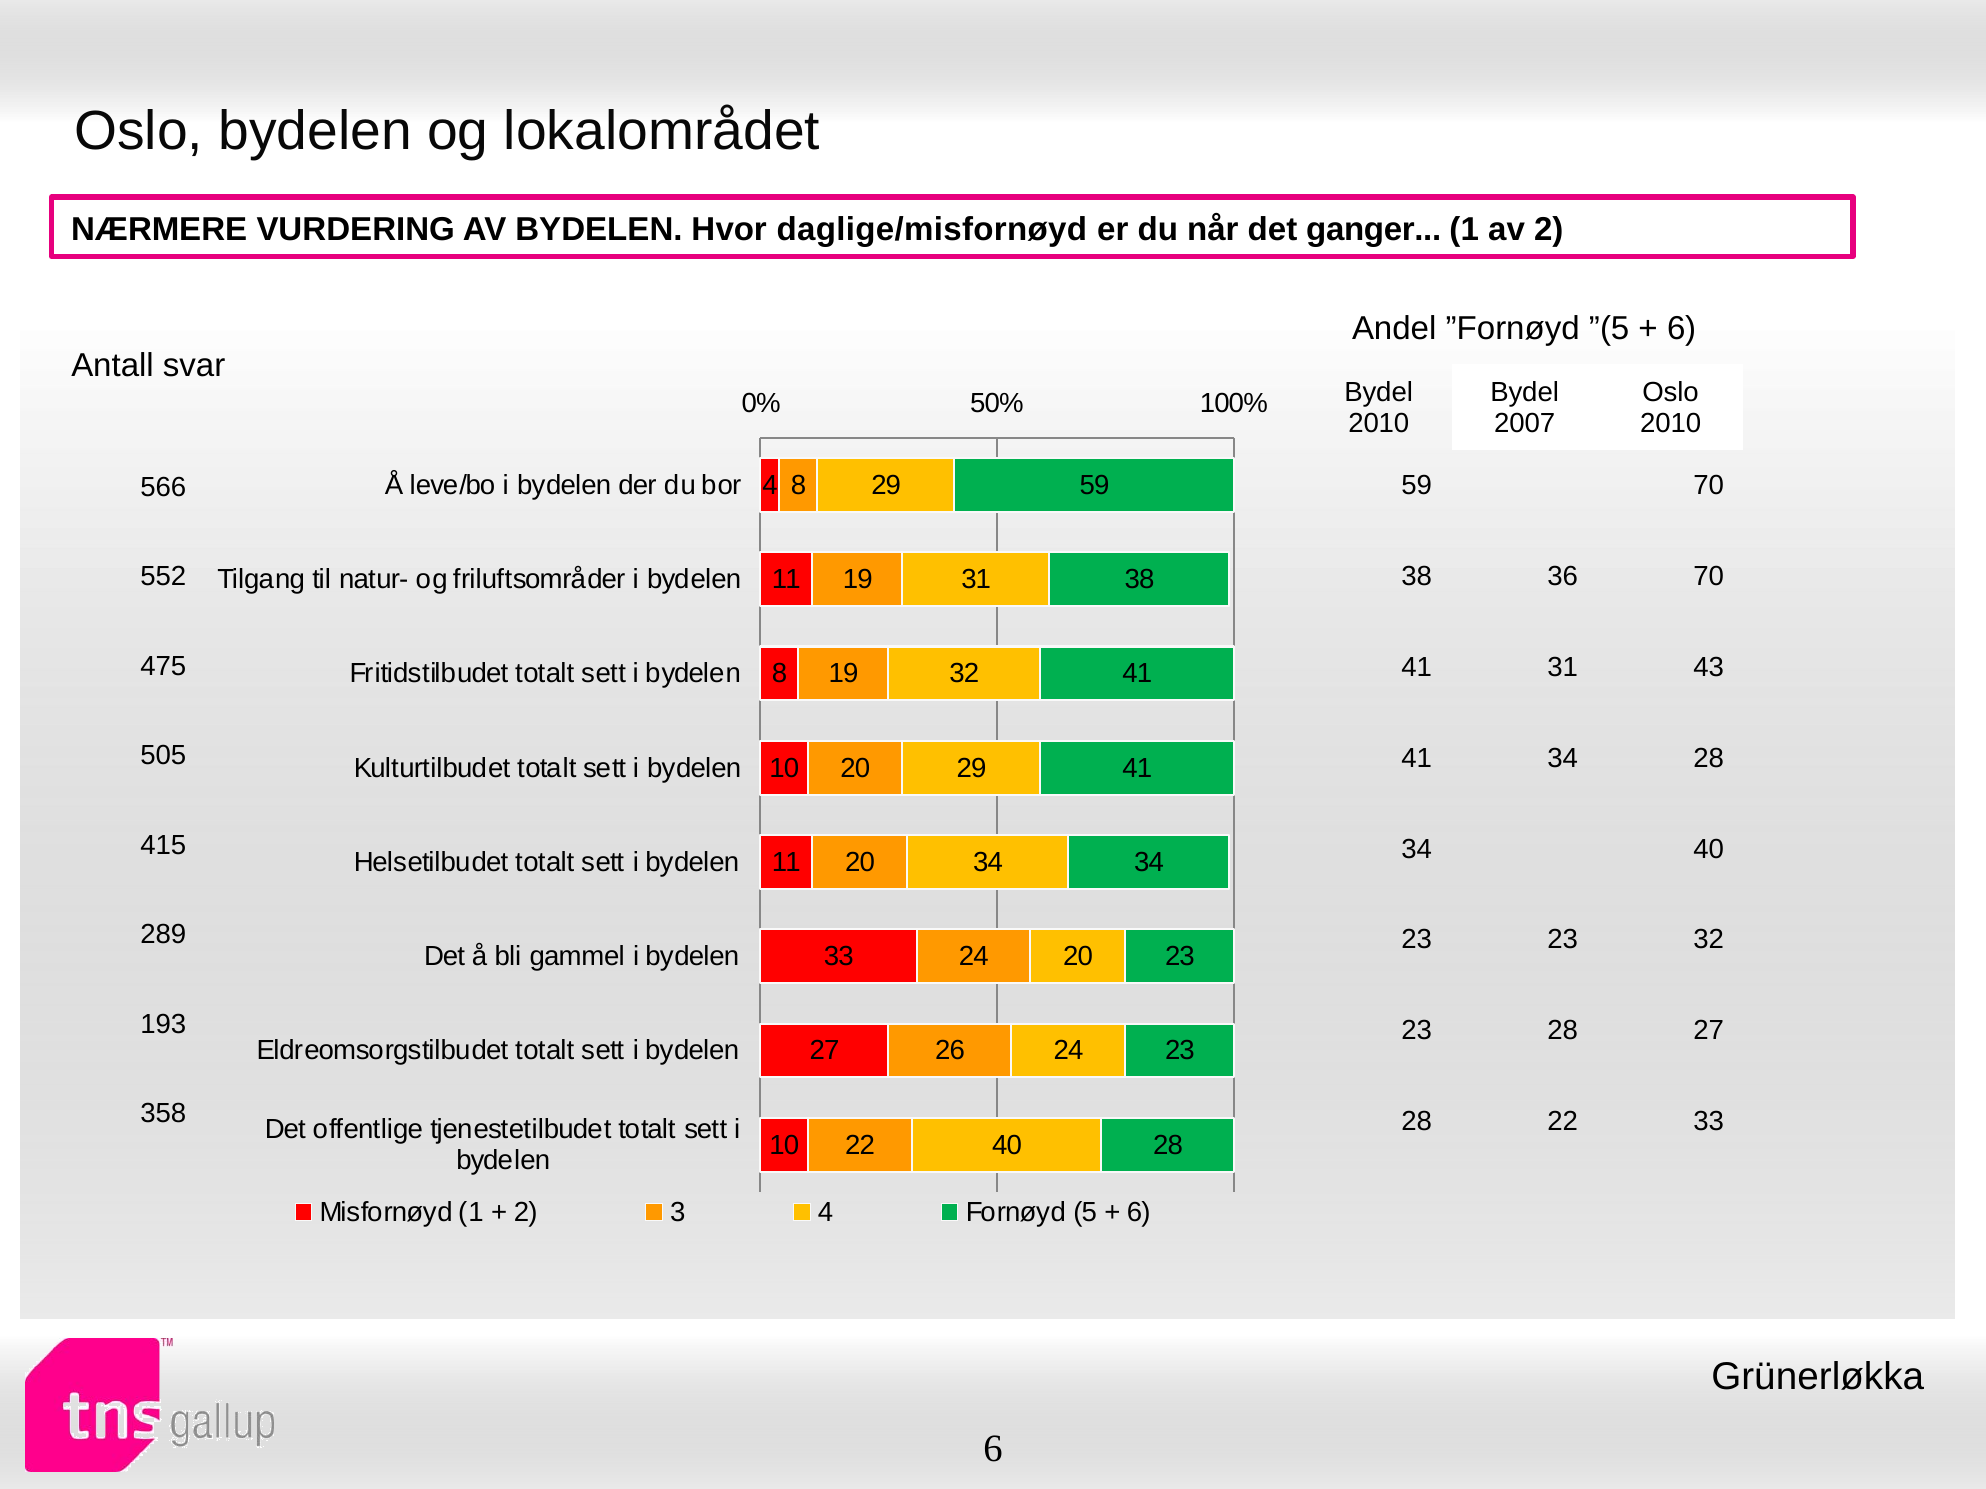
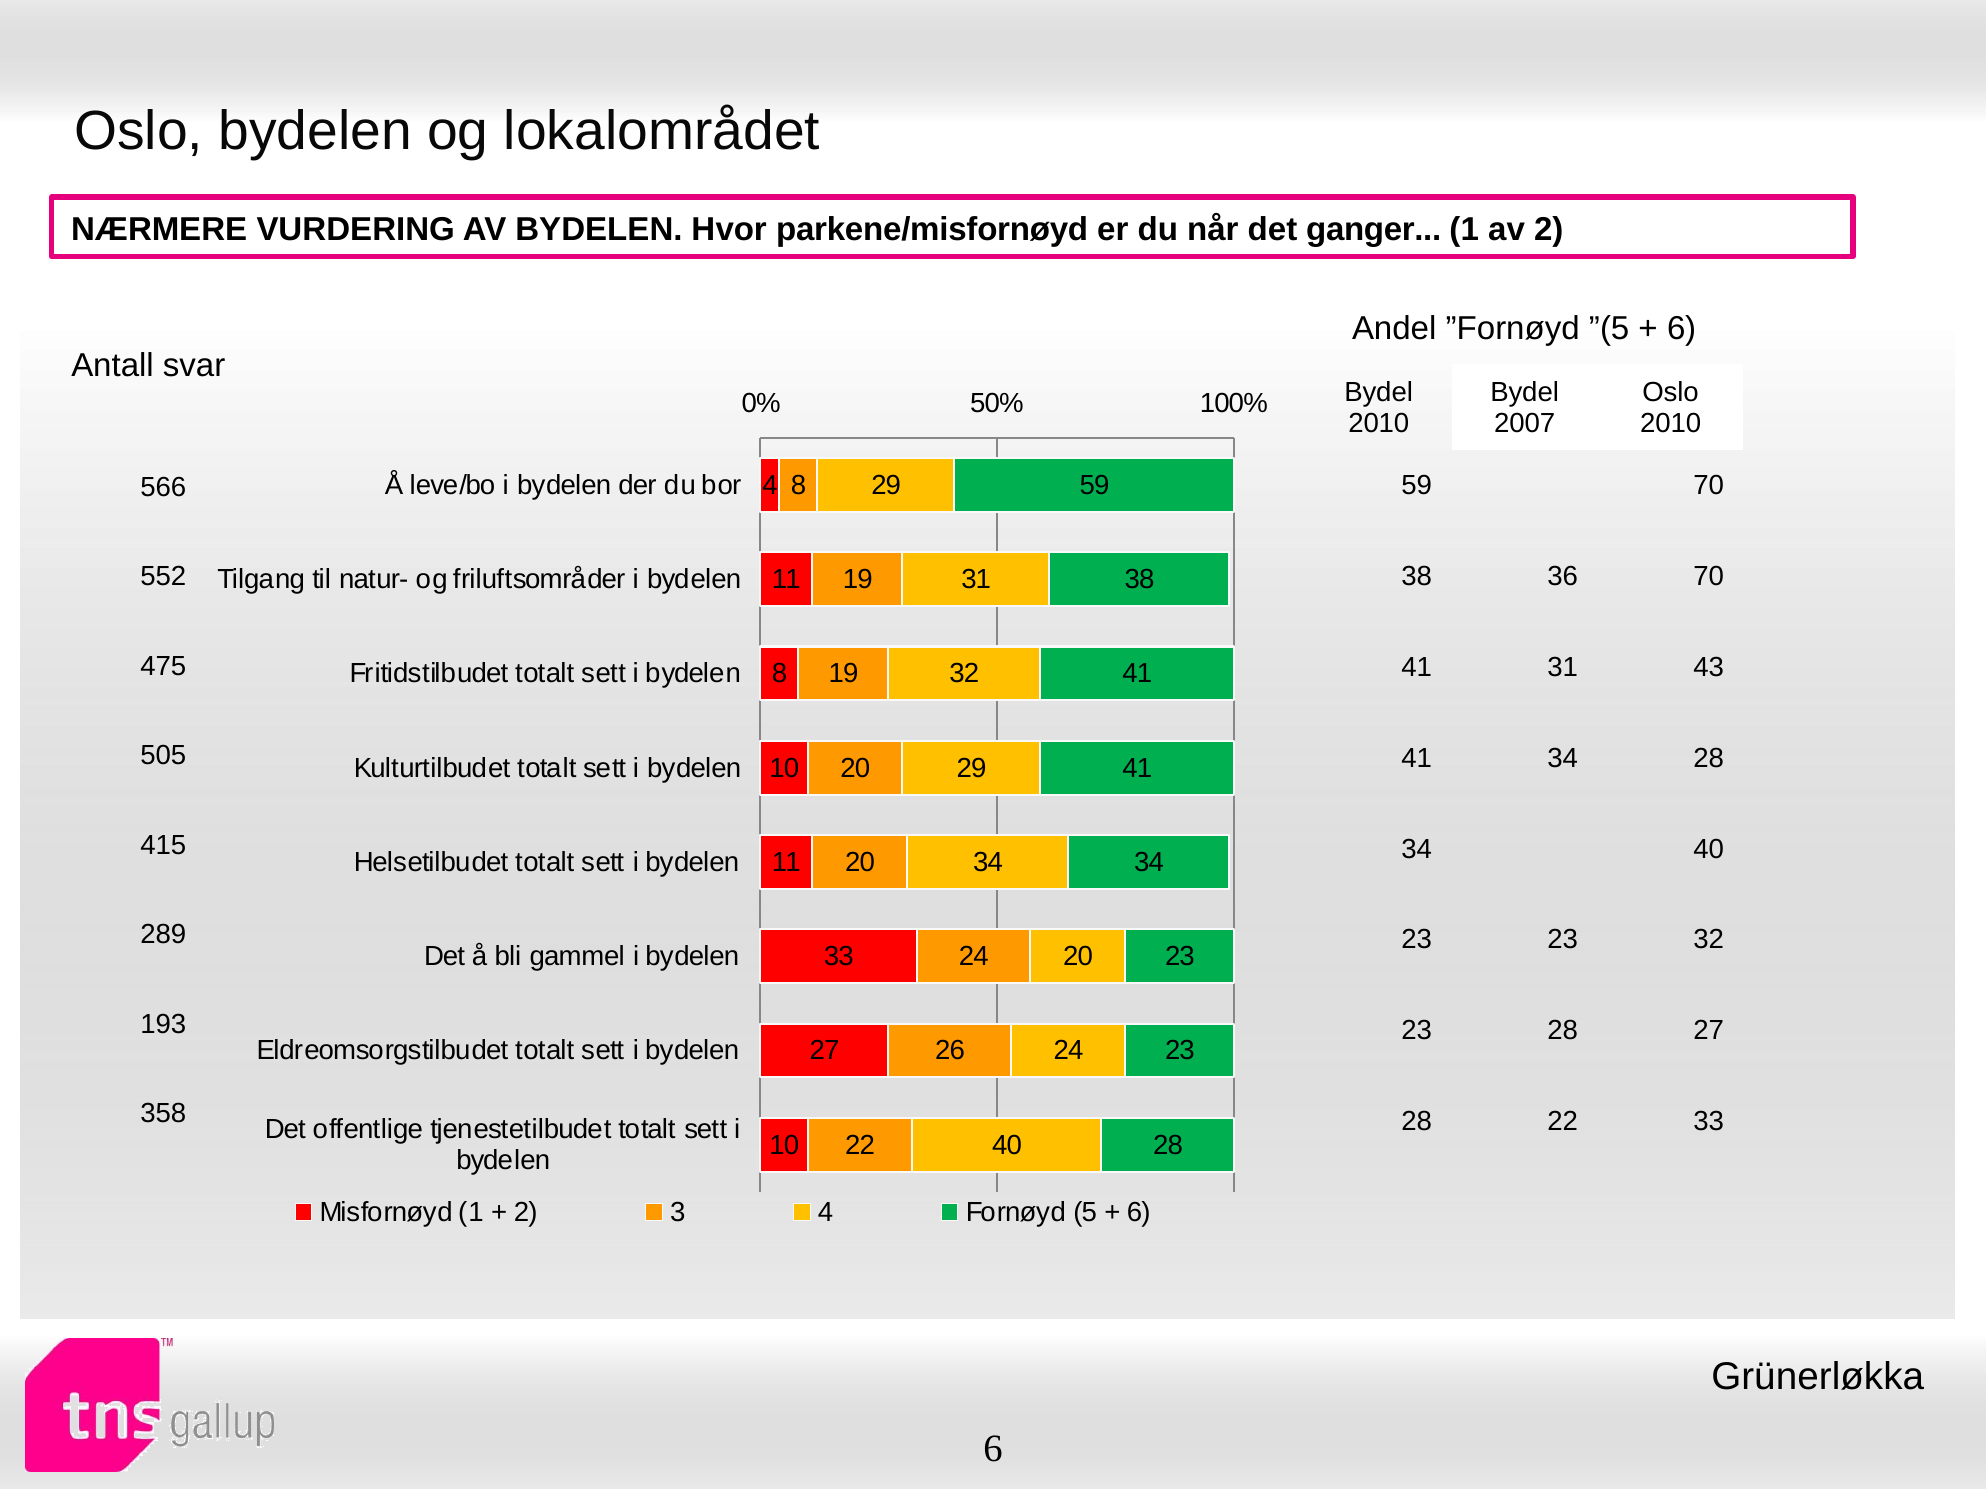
daglige/misfornøyd: daglige/misfornøyd -> parkene/misfornøyd (932, 229)
